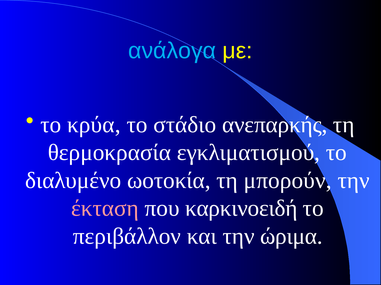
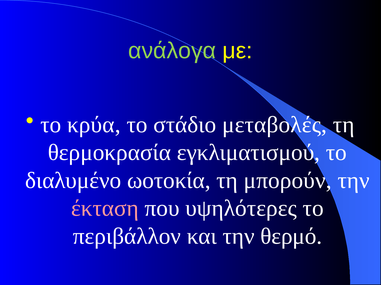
ανάλογα colour: light blue -> light green (172, 51)
ανεπαρκής: ανεπαρκής -> μεταβολές (275, 125)
καρκινοειδή: καρκινοειδή -> υψηλότερες (241, 209)
ώριμα: ώριμα -> θερμό (291, 237)
